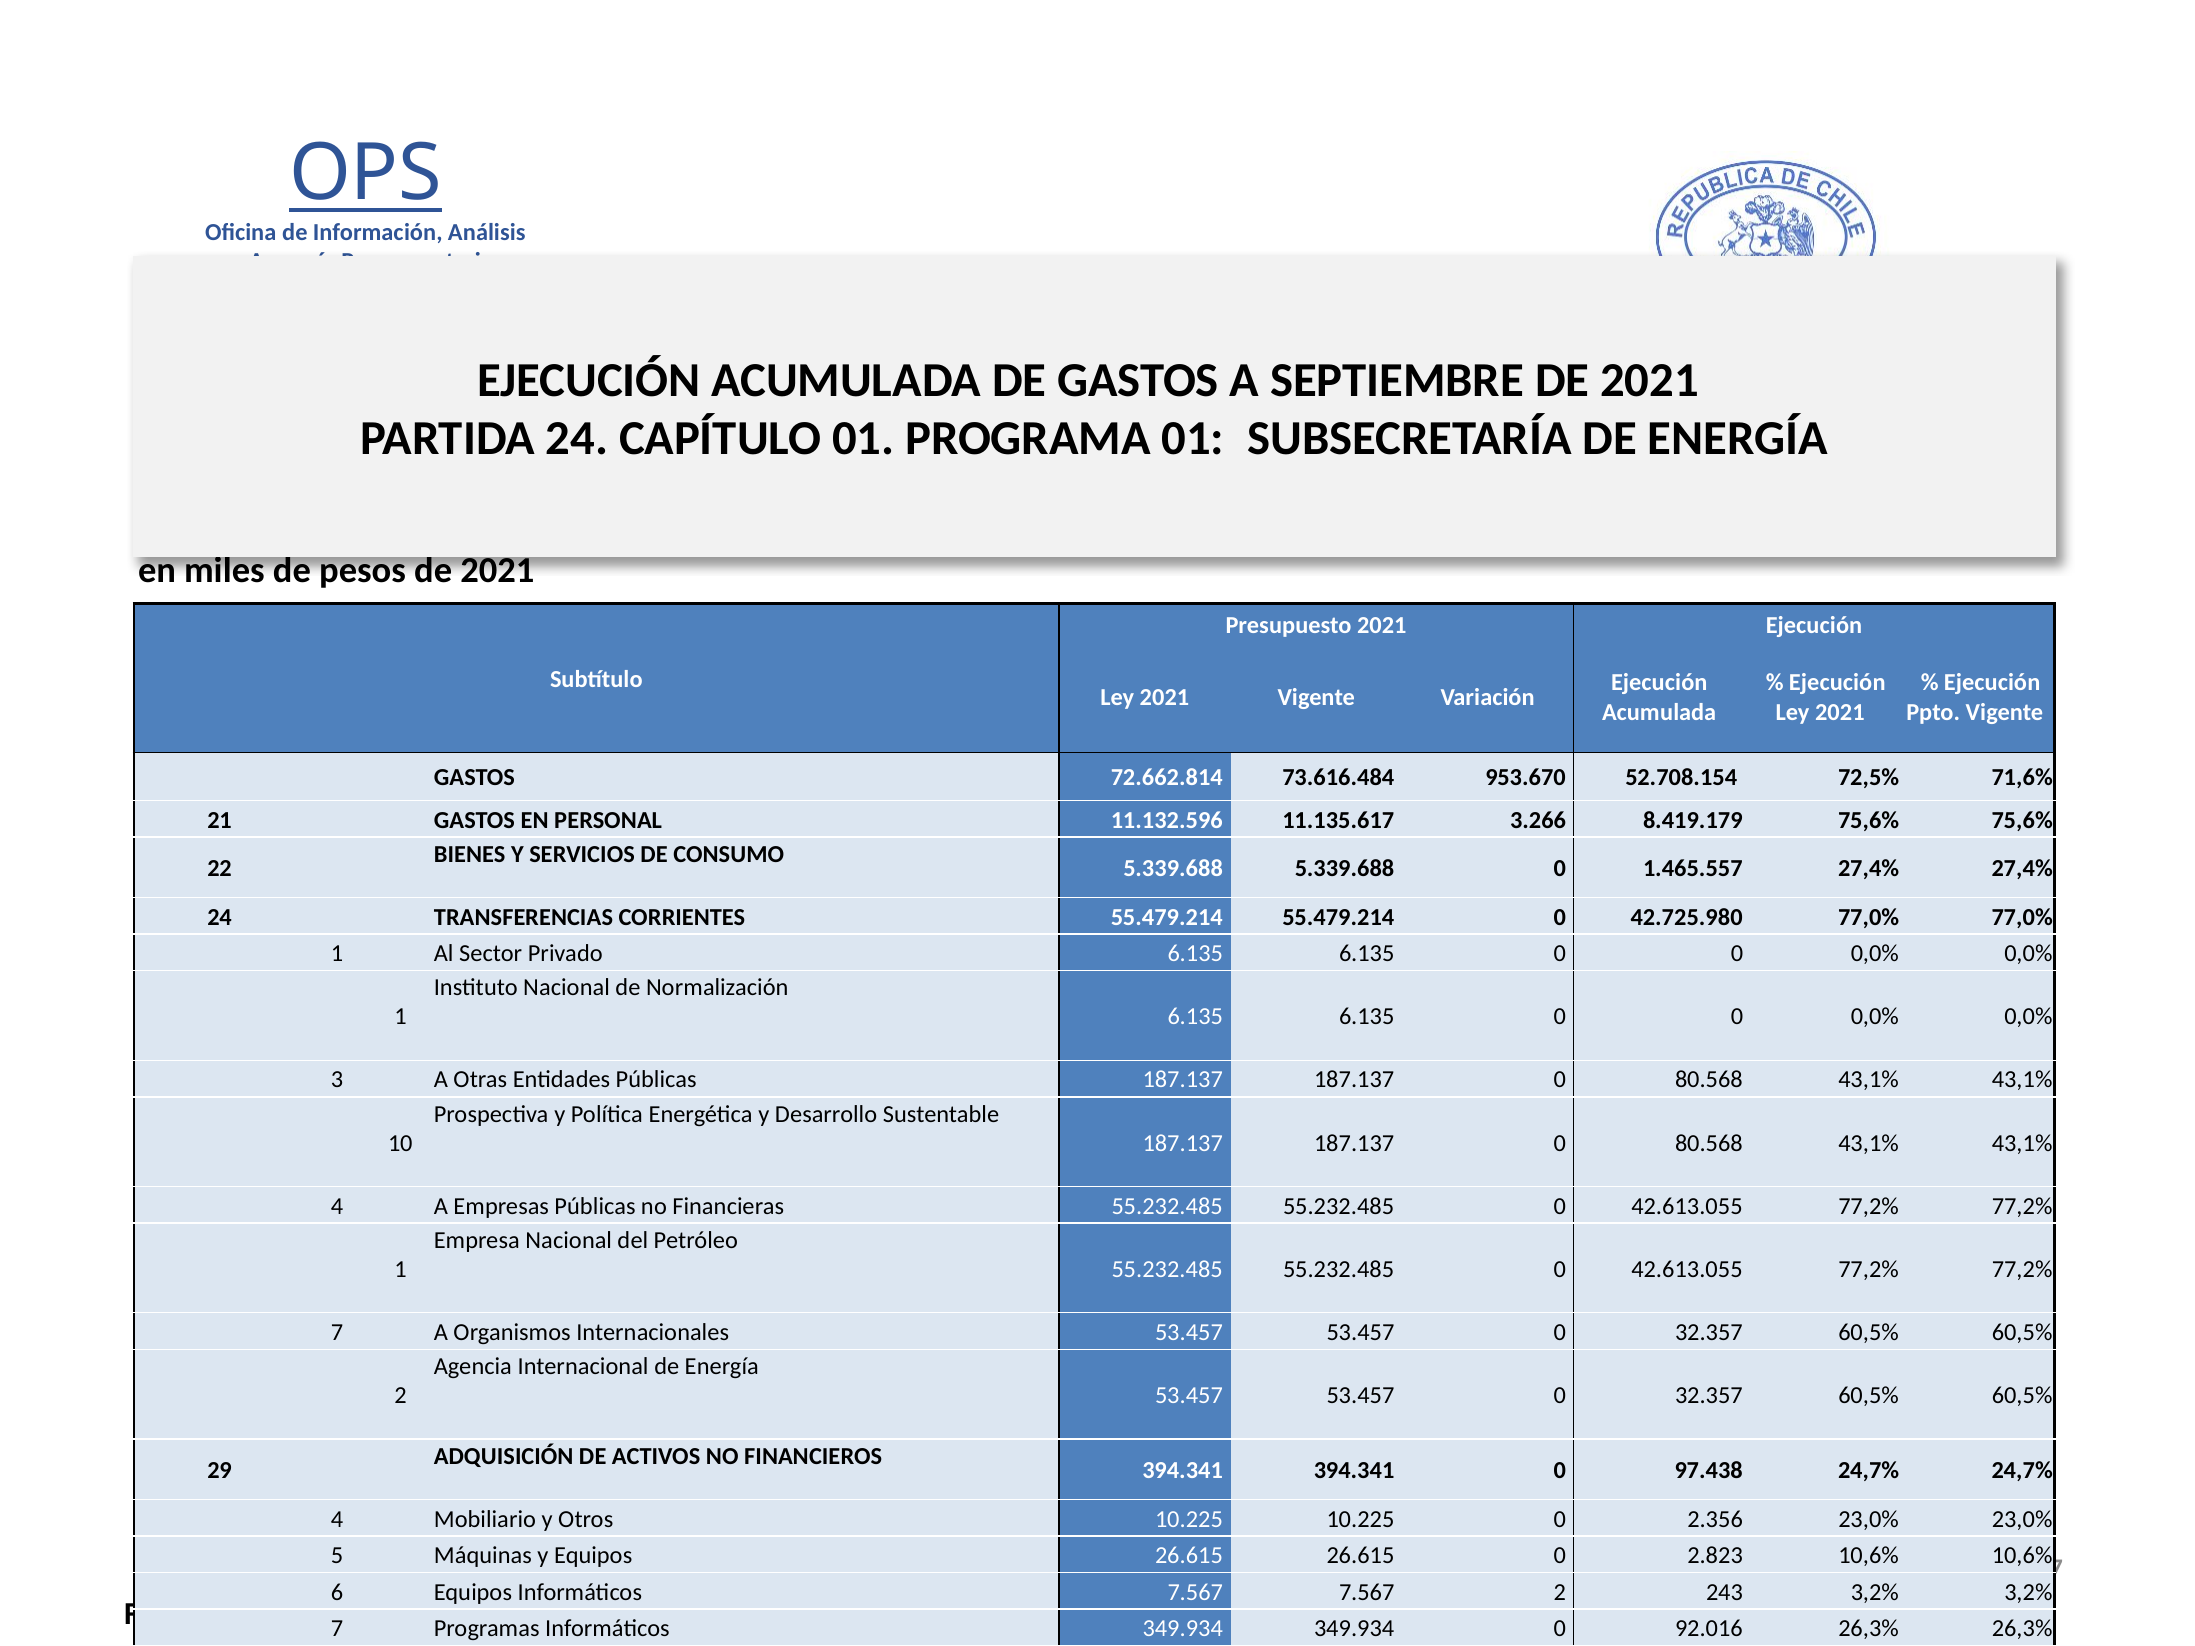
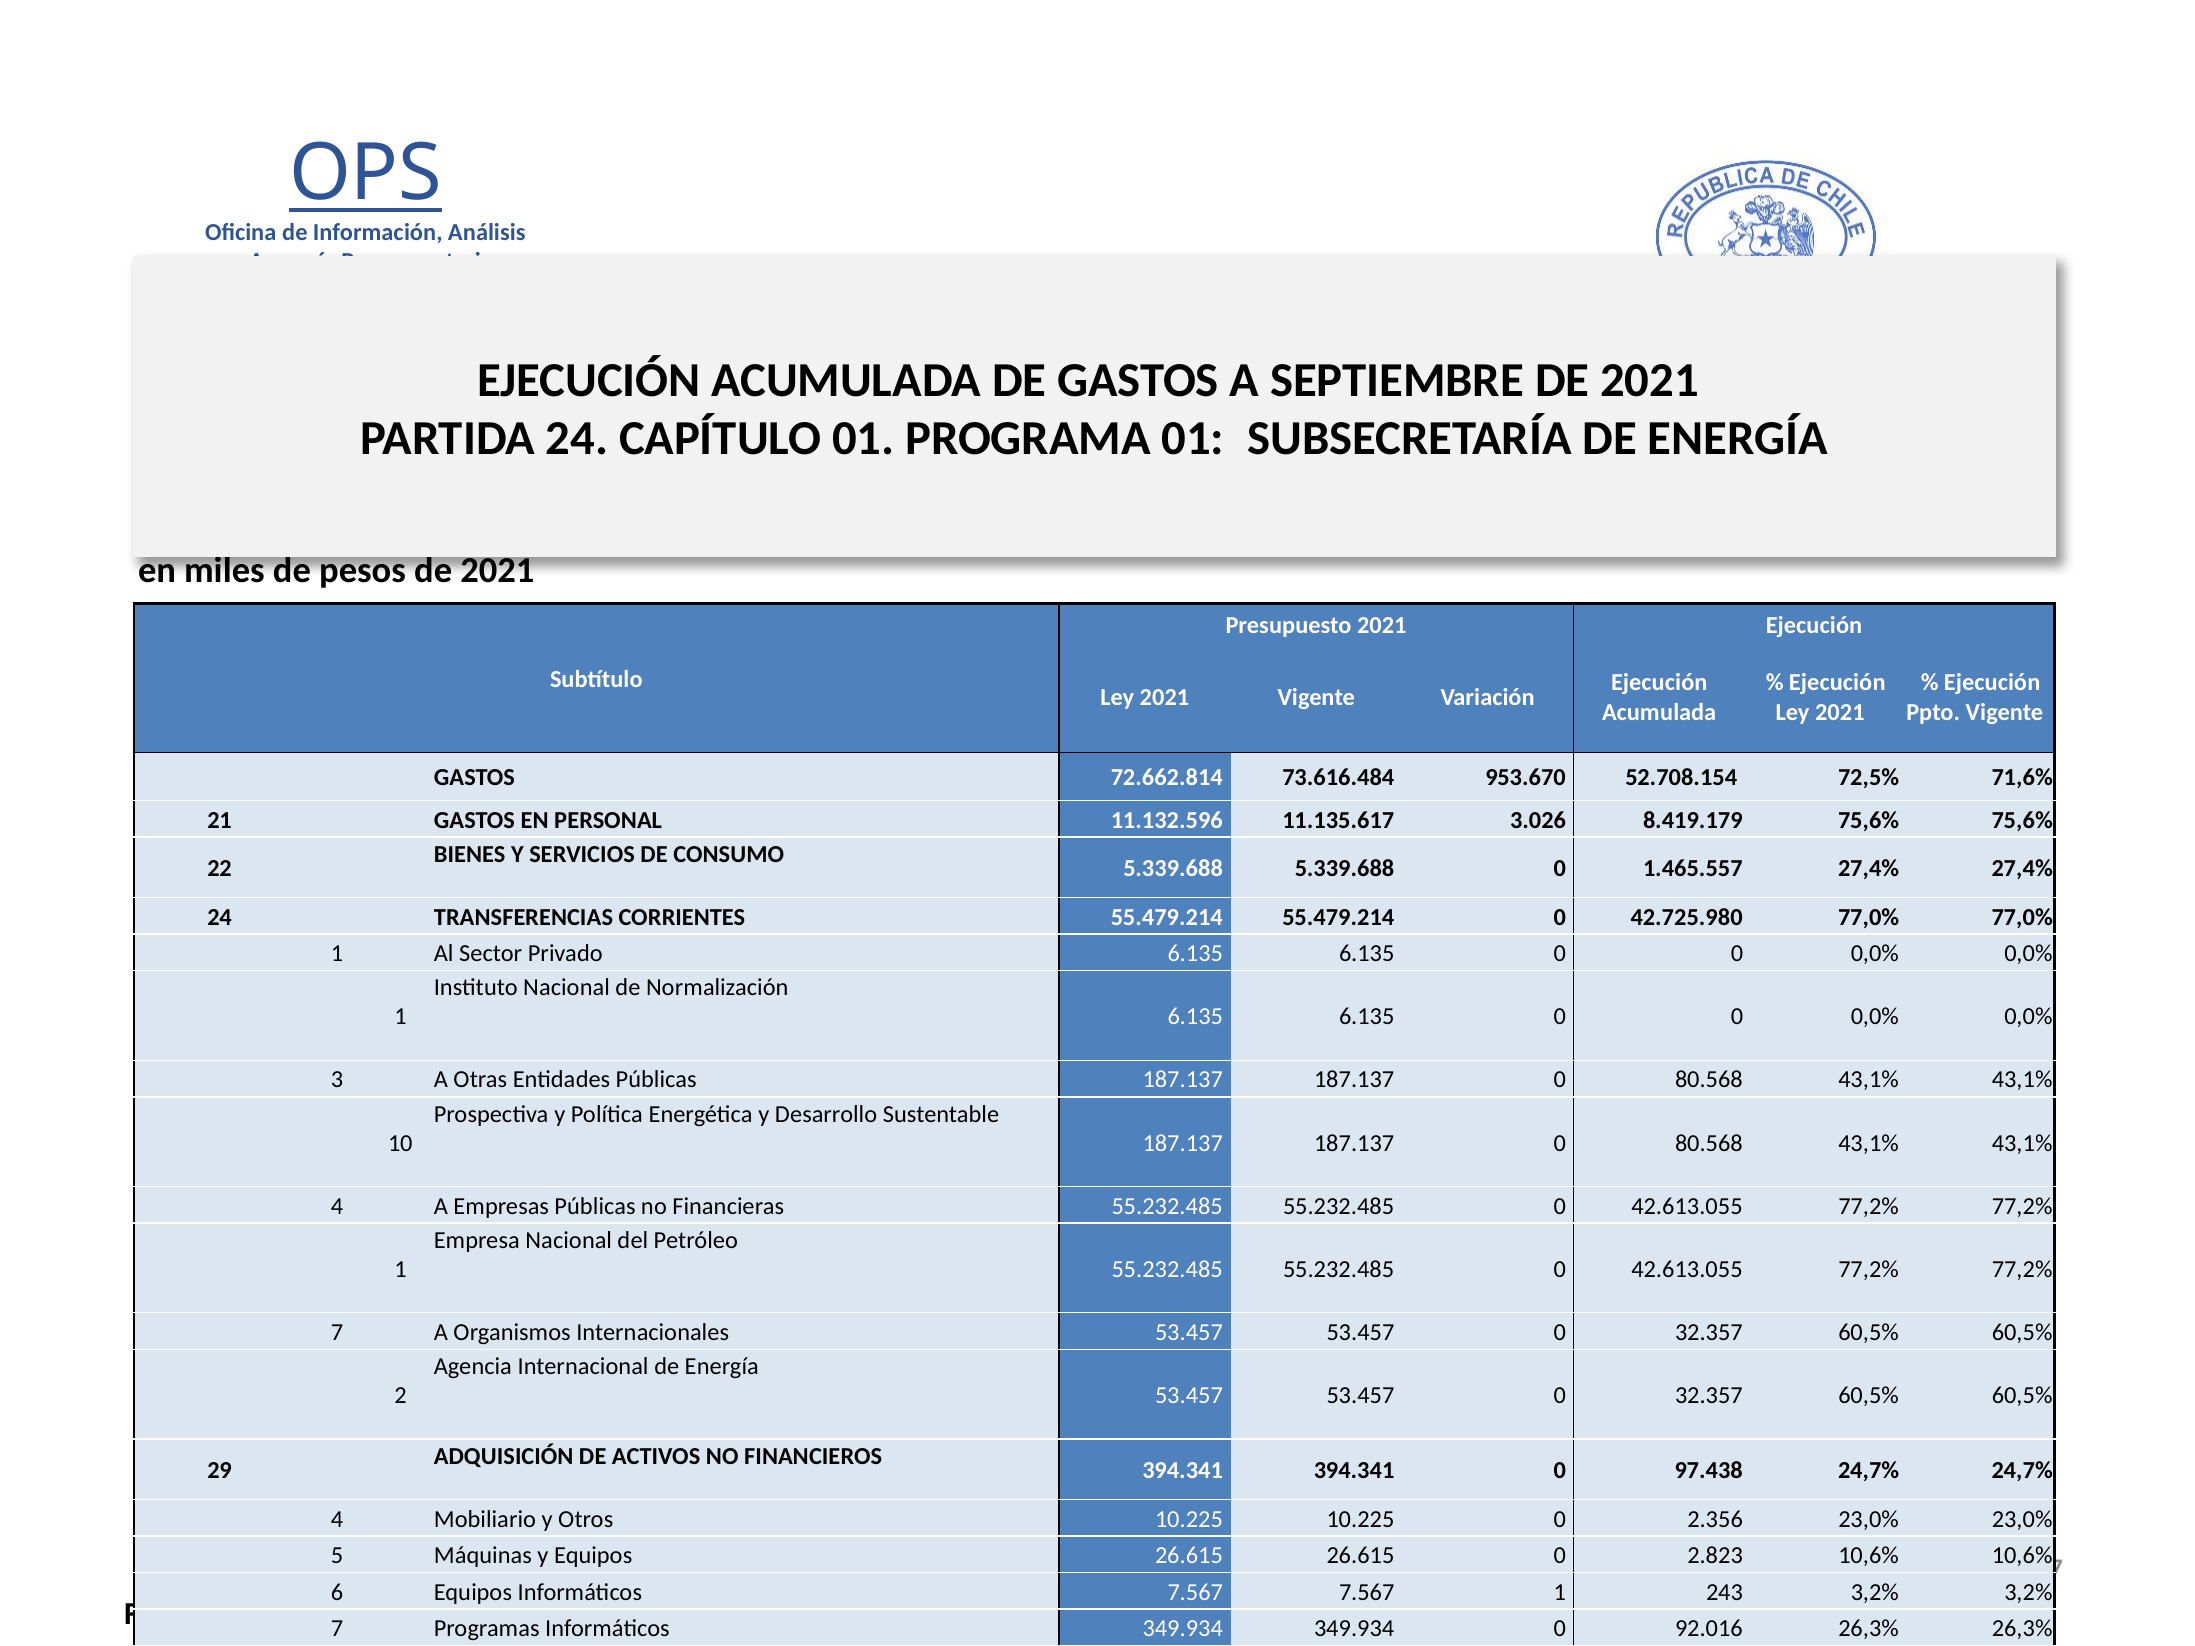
3.266: 3.266 -> 3.026 (1538, 820)
7.567 2: 2 -> 1 (1560, 1592)
